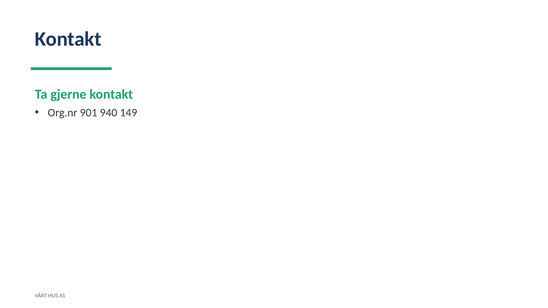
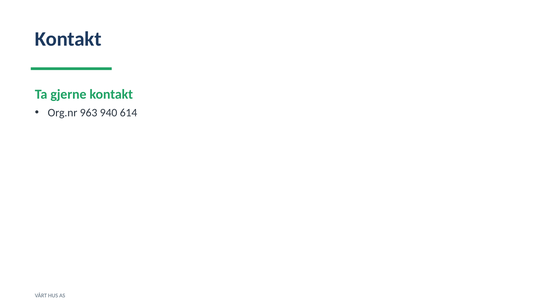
901: 901 -> 963 (89, 113)
149: 149 -> 614 (129, 113)
